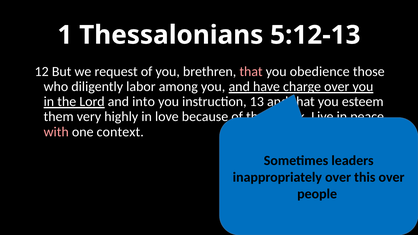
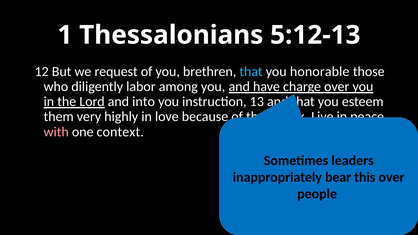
that colour: pink -> light blue (251, 72)
obedience: obedience -> honorable (320, 72)
inappropriately over: over -> bear (338, 177)
